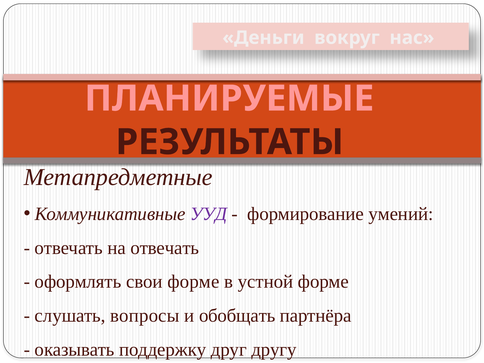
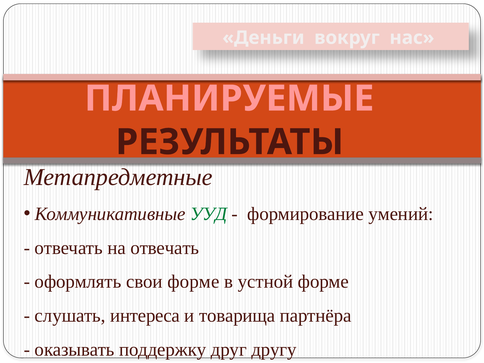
УУД colour: purple -> green (209, 214)
вопросы: вопросы -> интереса (145, 316)
обобщать: обобщать -> товарища (237, 316)
